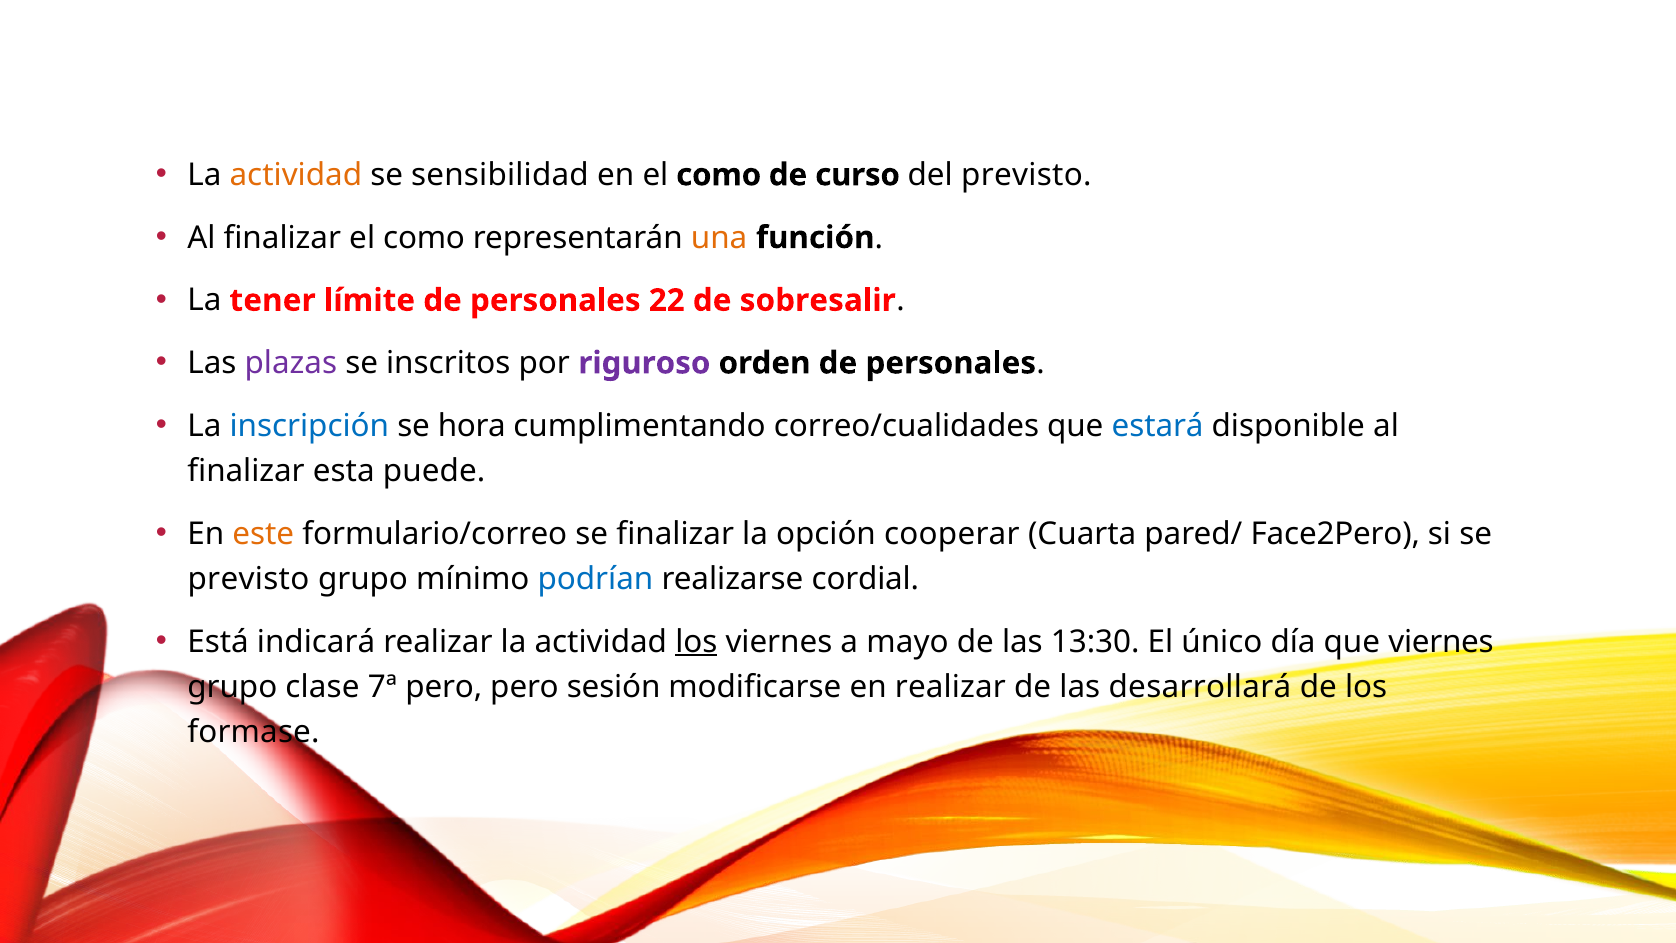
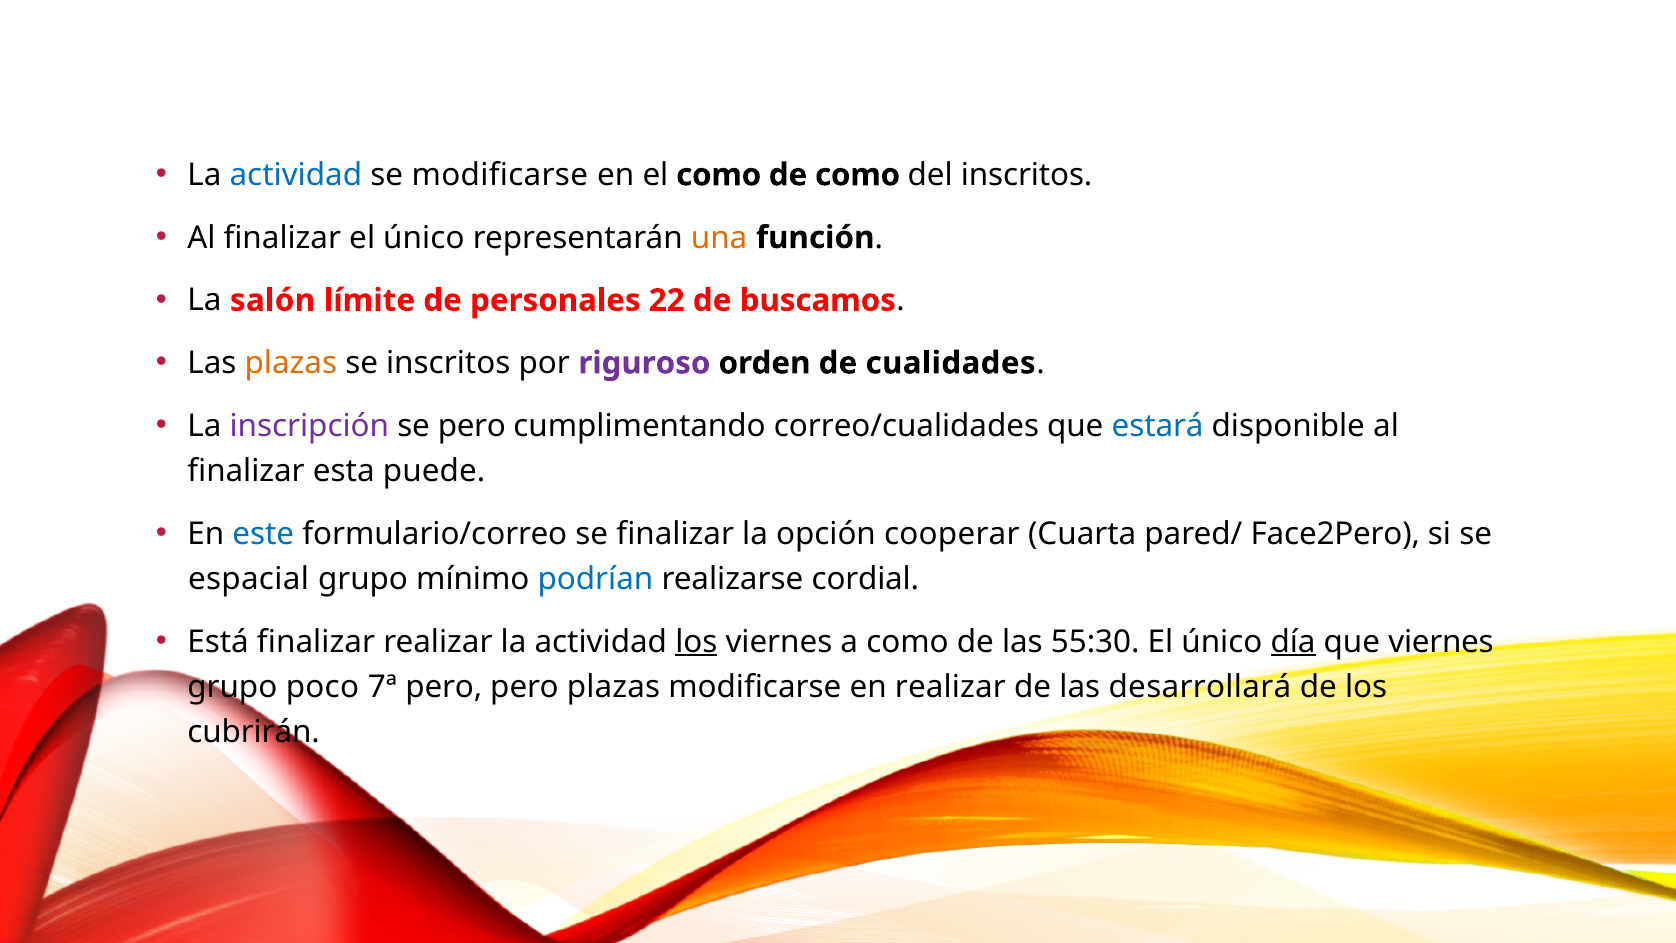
actividad colour: orange -> blue (296, 175)
se sensibilidad: sensibilidad -> modificarse (500, 175)
de curso: curso -> como (858, 175)
del previsto: previsto -> inscritos (1027, 175)
finalizar el como: como -> único (424, 238)
tener: tener -> salón (272, 300)
sobresalir: sobresalir -> buscamos (818, 300)
plazas colour: purple -> orange (291, 363)
orden de personales: personales -> cualidades (951, 363)
inscripción colour: blue -> purple (309, 426)
se hora: hora -> pero (472, 426)
este colour: orange -> blue (263, 534)
previsto: previsto -> espacial (248, 579)
Está indicará: indicará -> finalizar (316, 642)
a mayo: mayo -> como (908, 642)
13:30: 13:30 -> 55:30 (1095, 642)
día underline: none -> present (1293, 642)
clase: clase -> poco (322, 687)
pero sesión: sesión -> plazas (613, 687)
formase: formase -> cubrirán (254, 732)
